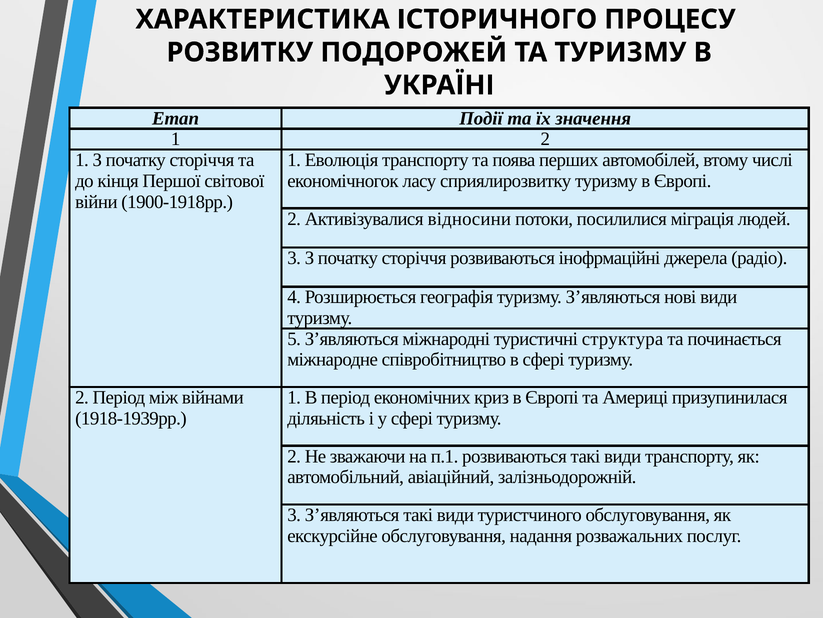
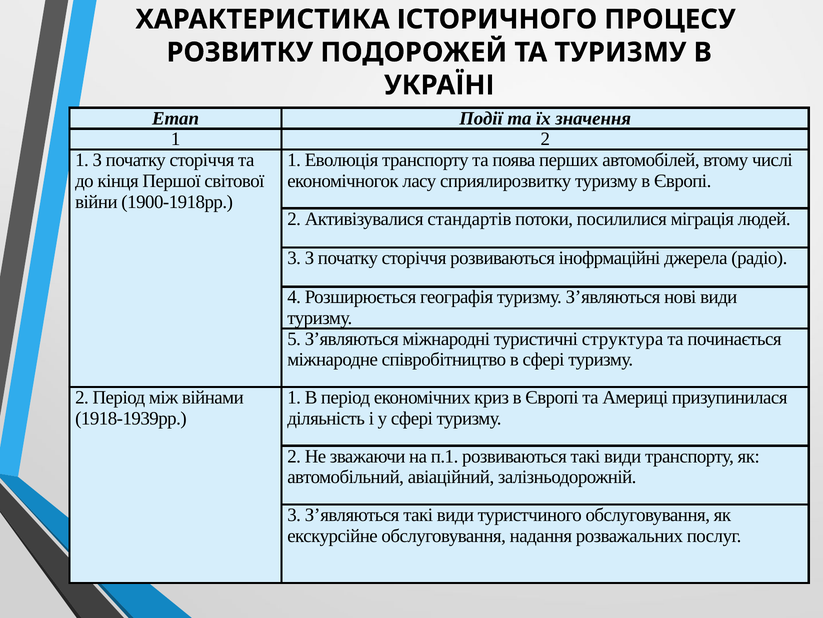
відносини: відносини -> стандартів (469, 219)
